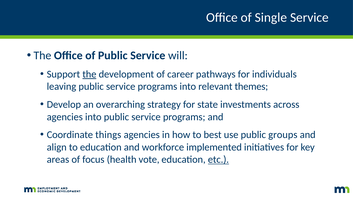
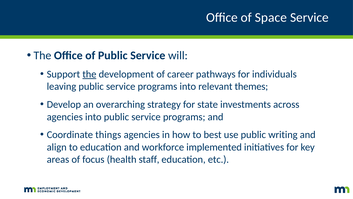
Single: Single -> Space (271, 18)
groups: groups -> writing (283, 135)
vote: vote -> staff (149, 159)
etc underline: present -> none (218, 159)
